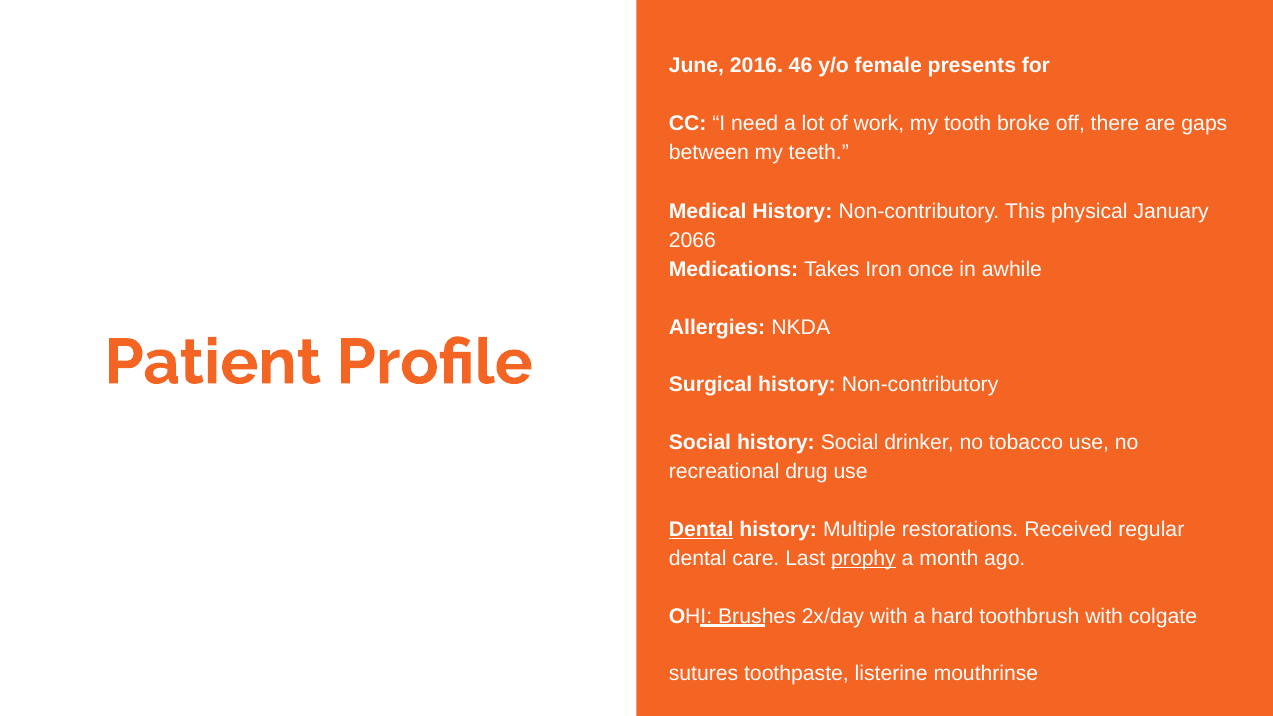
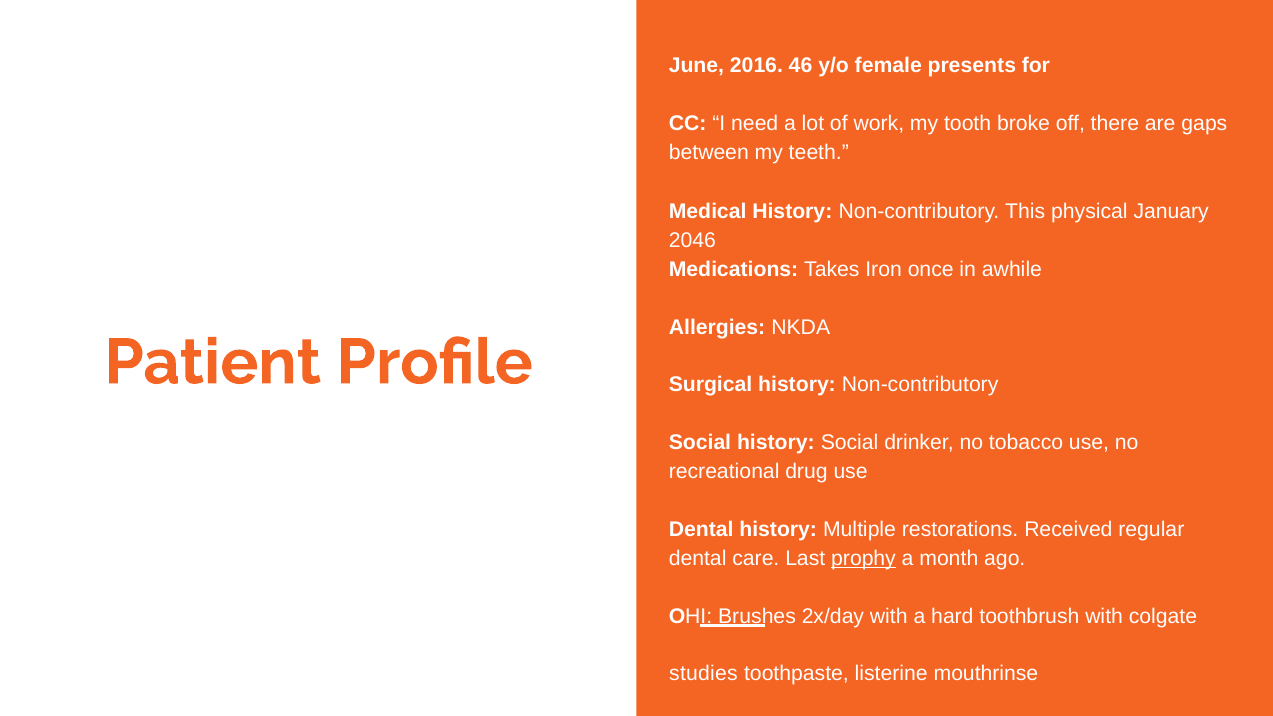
2066: 2066 -> 2046 (692, 241)
Dental underline: present -> none (701, 529)
sutures: sutures -> studies (703, 674)
